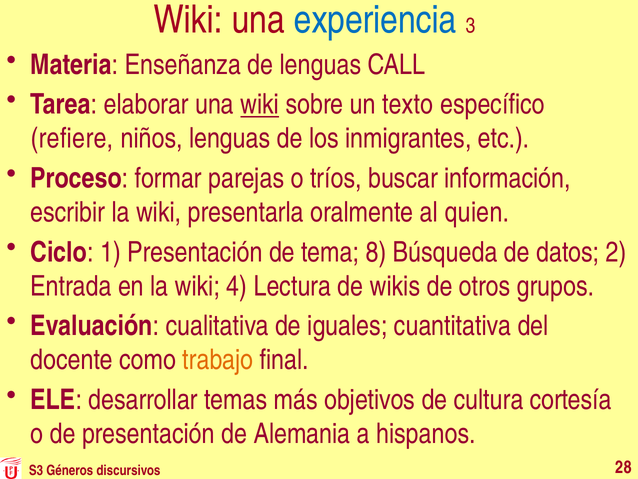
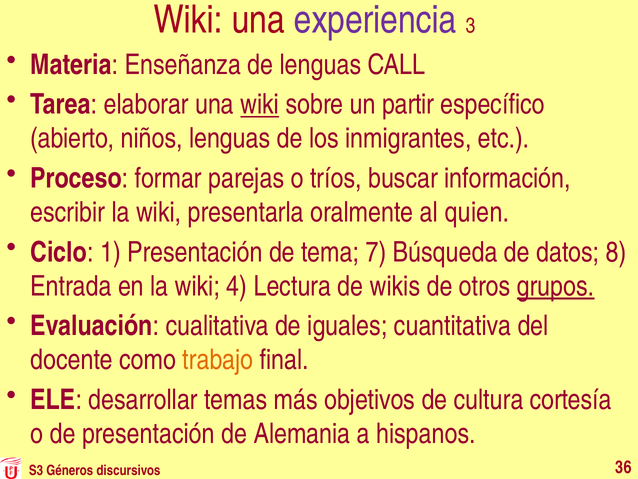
experiencia colour: blue -> purple (375, 20)
texto: texto -> partir (408, 104)
refiere: refiere -> abierto (72, 138)
8: 8 -> 7 (376, 252)
2: 2 -> 8 (616, 252)
grupos underline: none -> present (556, 286)
28: 28 -> 36 (624, 467)
